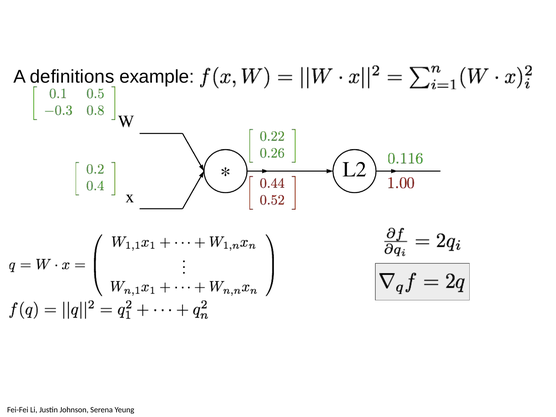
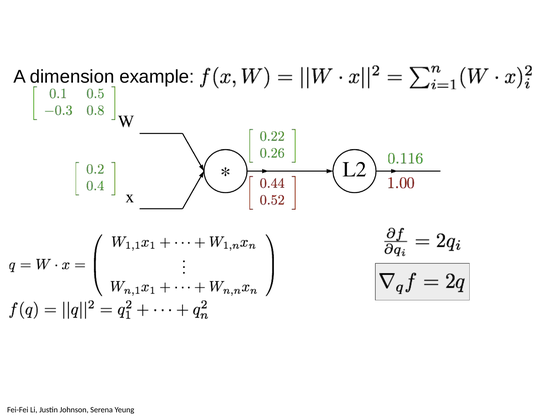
definitions: definitions -> dimension (72, 77)
